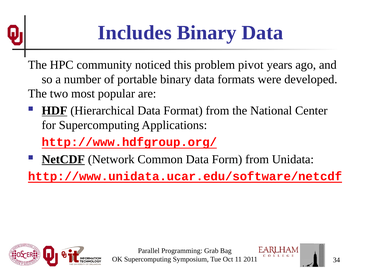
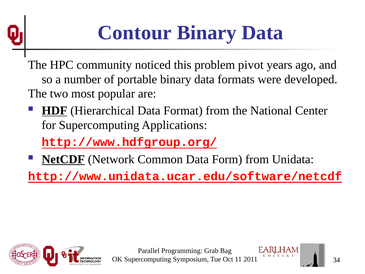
Includes: Includes -> Contour (135, 33)
